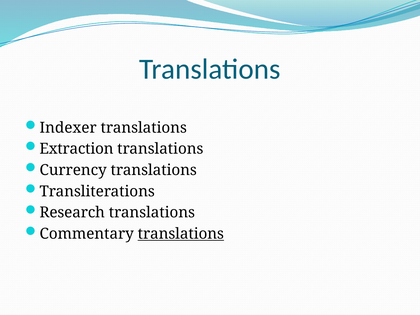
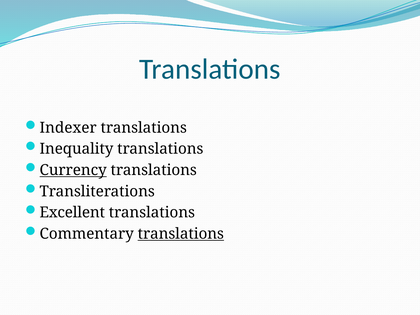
Extraction: Extraction -> Inequality (76, 149)
Currency underline: none -> present (73, 170)
Research: Research -> Excellent (72, 213)
